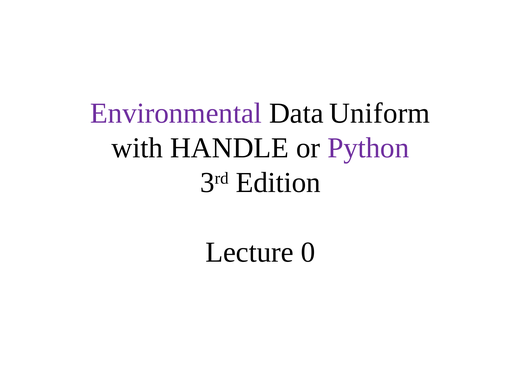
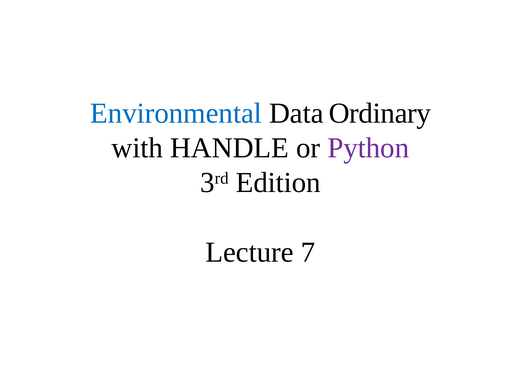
Environmental colour: purple -> blue (176, 113)
Uniform: Uniform -> Ordinary (380, 113)
0: 0 -> 7 (308, 252)
